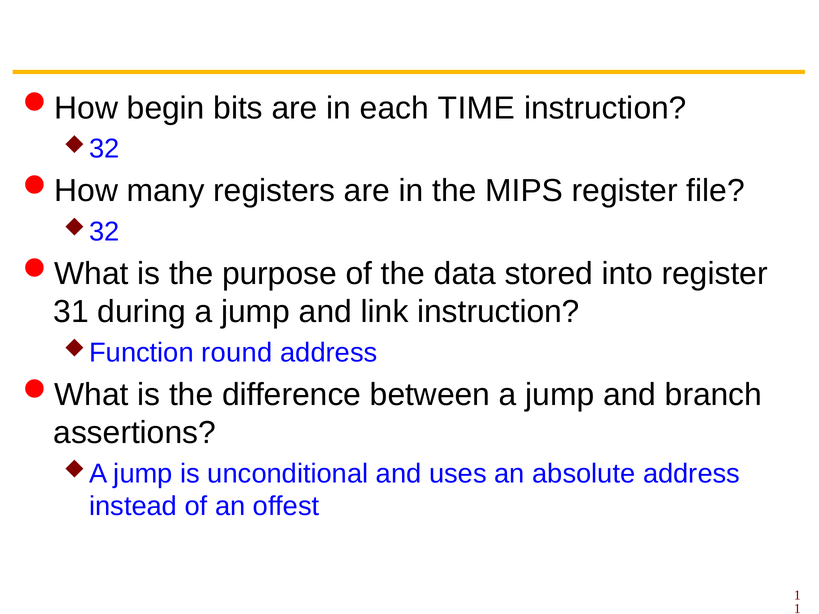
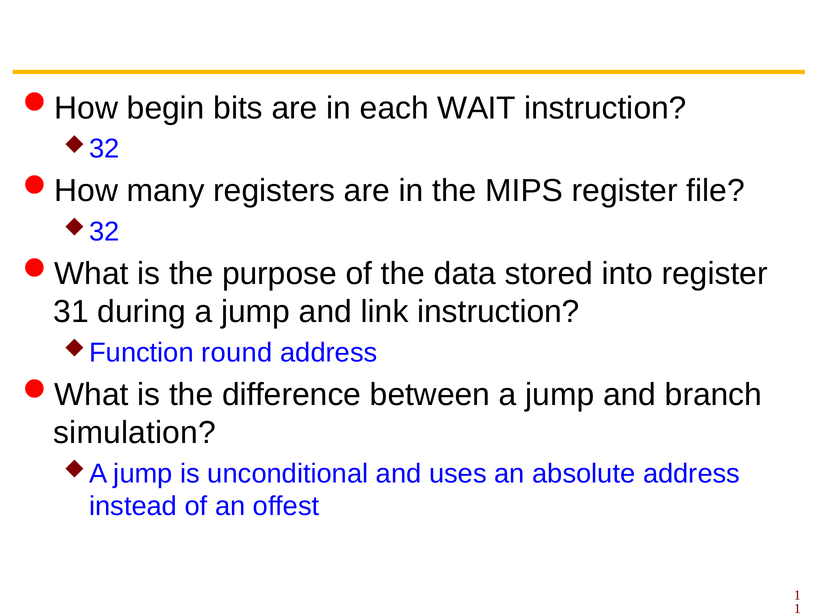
TIME: TIME -> WAIT (477, 108)
assertions: assertions -> simulation (135, 433)
